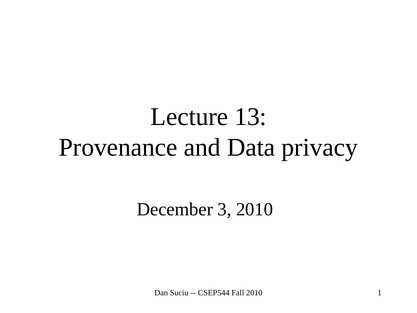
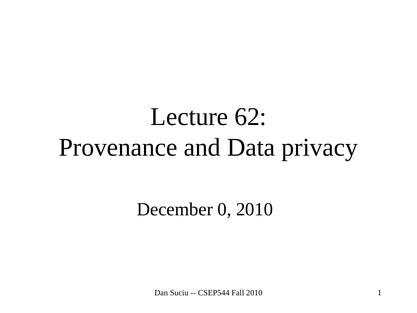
13: 13 -> 62 (251, 117)
3: 3 -> 0 (224, 209)
